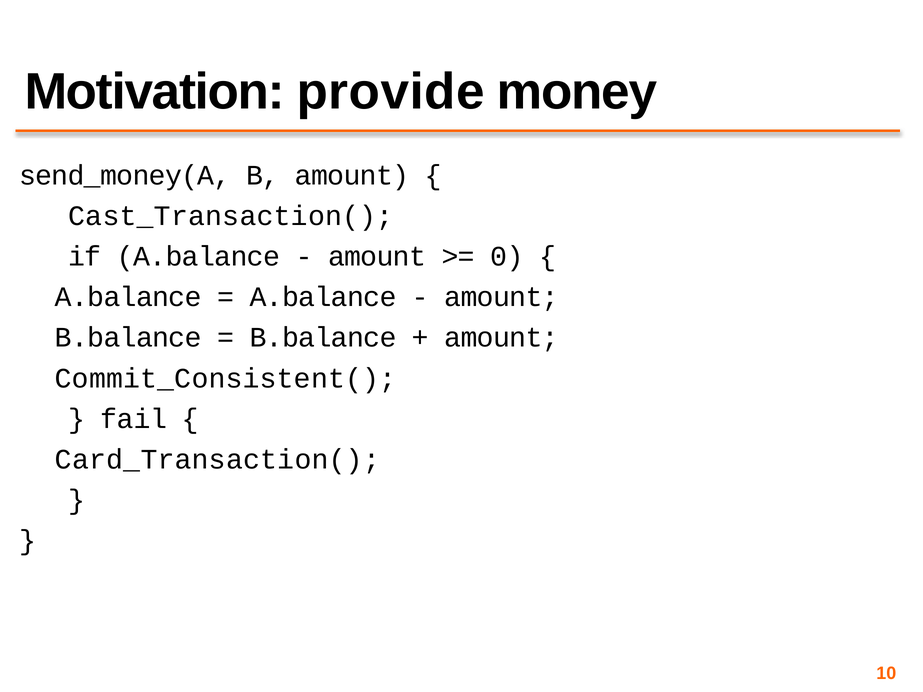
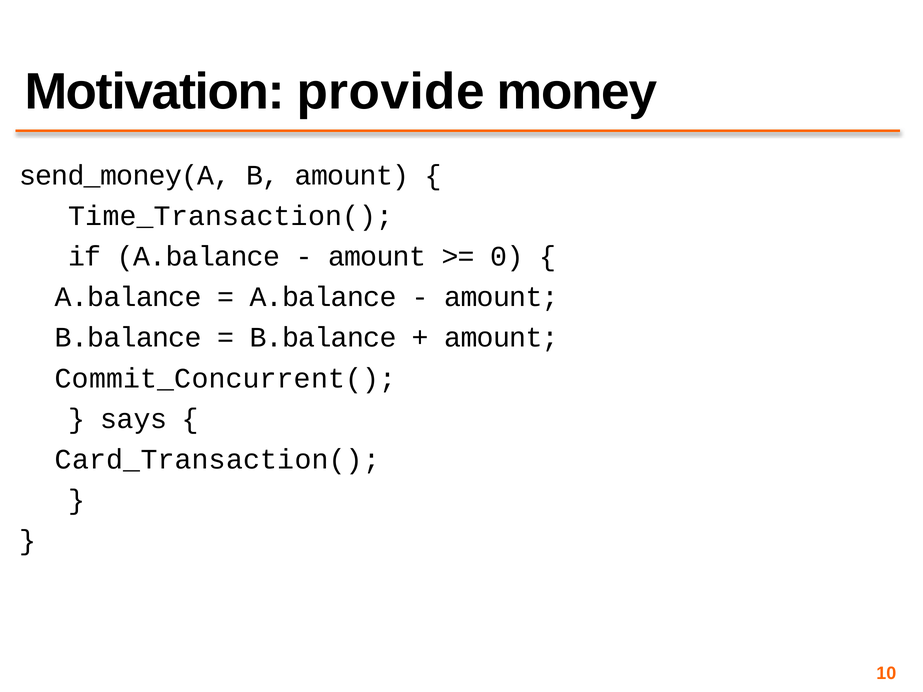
Cast_Transaction(: Cast_Transaction( -> Time_Transaction( (231, 216)
Commit_Consistent(: Commit_Consistent( -> Commit_Concurrent( (226, 378)
fail: fail -> says (134, 419)
